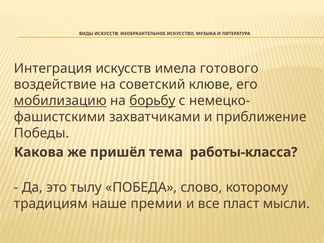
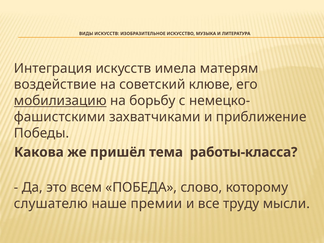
готового: готового -> матерям (229, 68)
борьбу underline: present -> none (152, 101)
тылу: тылу -> всем (86, 188)
традициям: традициям -> слушателю (51, 204)
пласт: пласт -> труду (241, 204)
